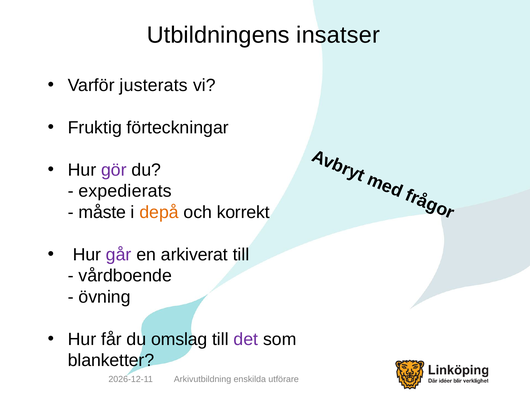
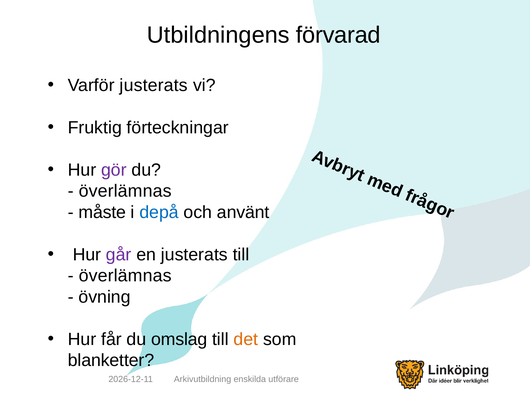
insatser: insatser -> förvarad (338, 35)
expedierats: expedierats -> överlämnas (125, 191)
depå colour: orange -> blue (159, 213)
korrekt: korrekt -> använt (243, 213)
en arkiverat: arkiverat -> justerats (194, 255)
vårdboende: vårdboende -> överlämnas (125, 276)
det colour: purple -> orange (246, 340)
